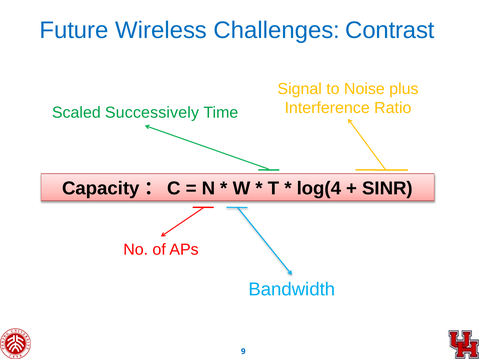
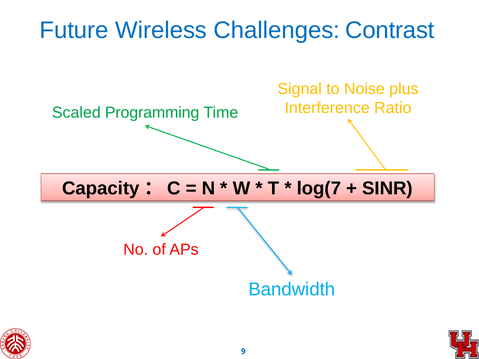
Successively: Successively -> Programming (152, 113)
log(4: log(4 -> log(7 (319, 189)
